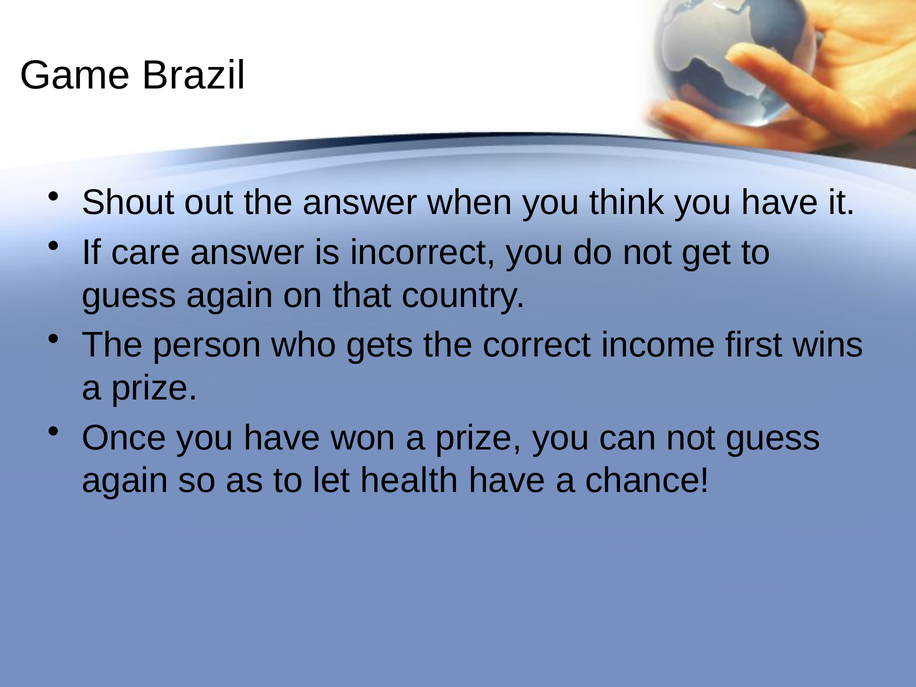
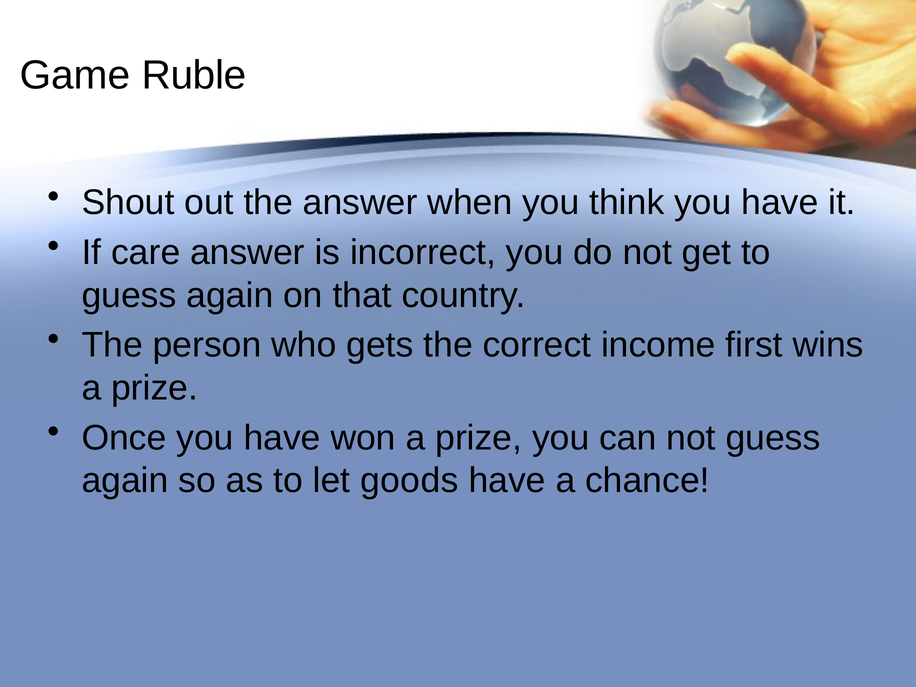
Brazil: Brazil -> Ruble (194, 75)
health: health -> goods (409, 481)
